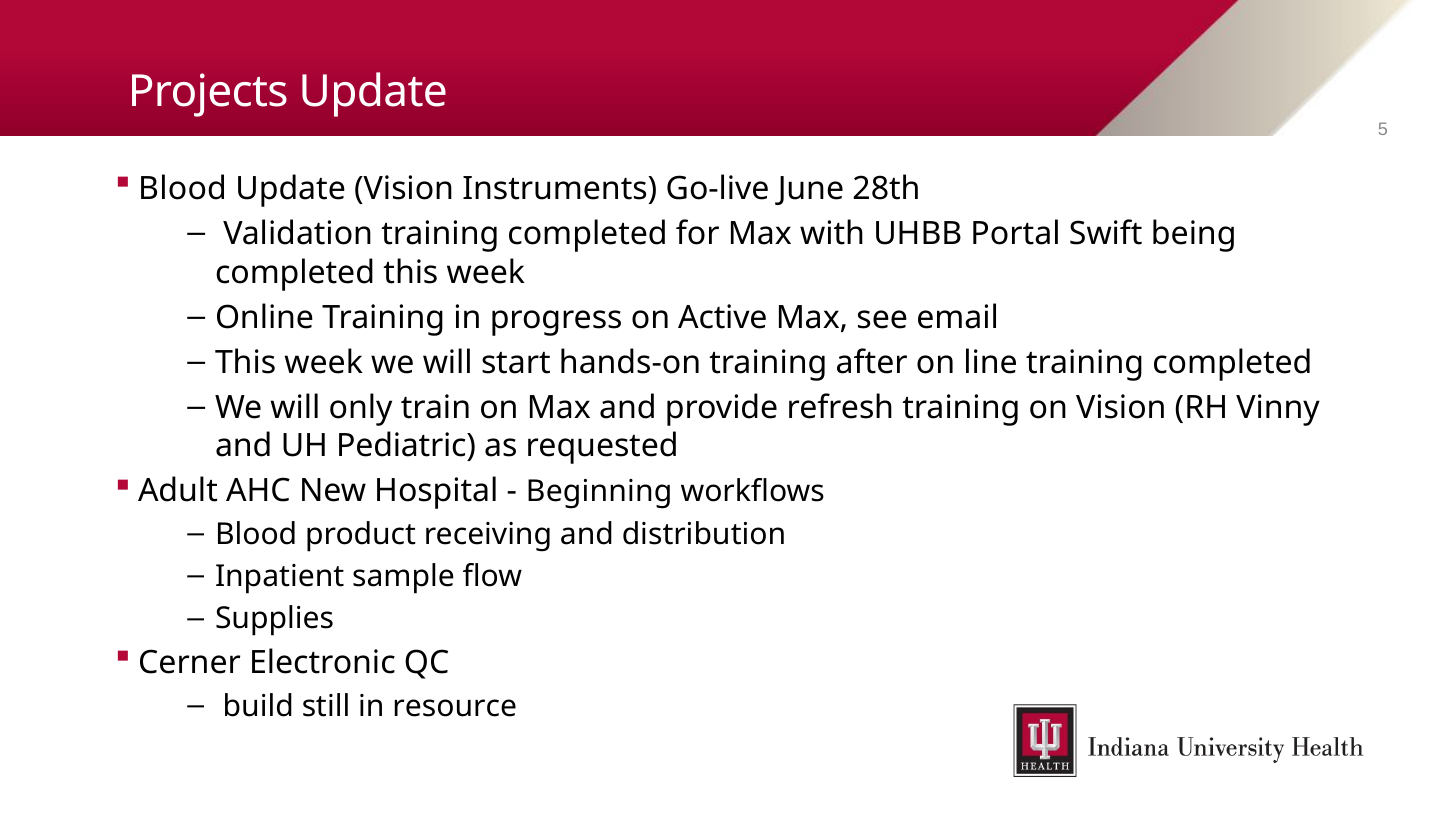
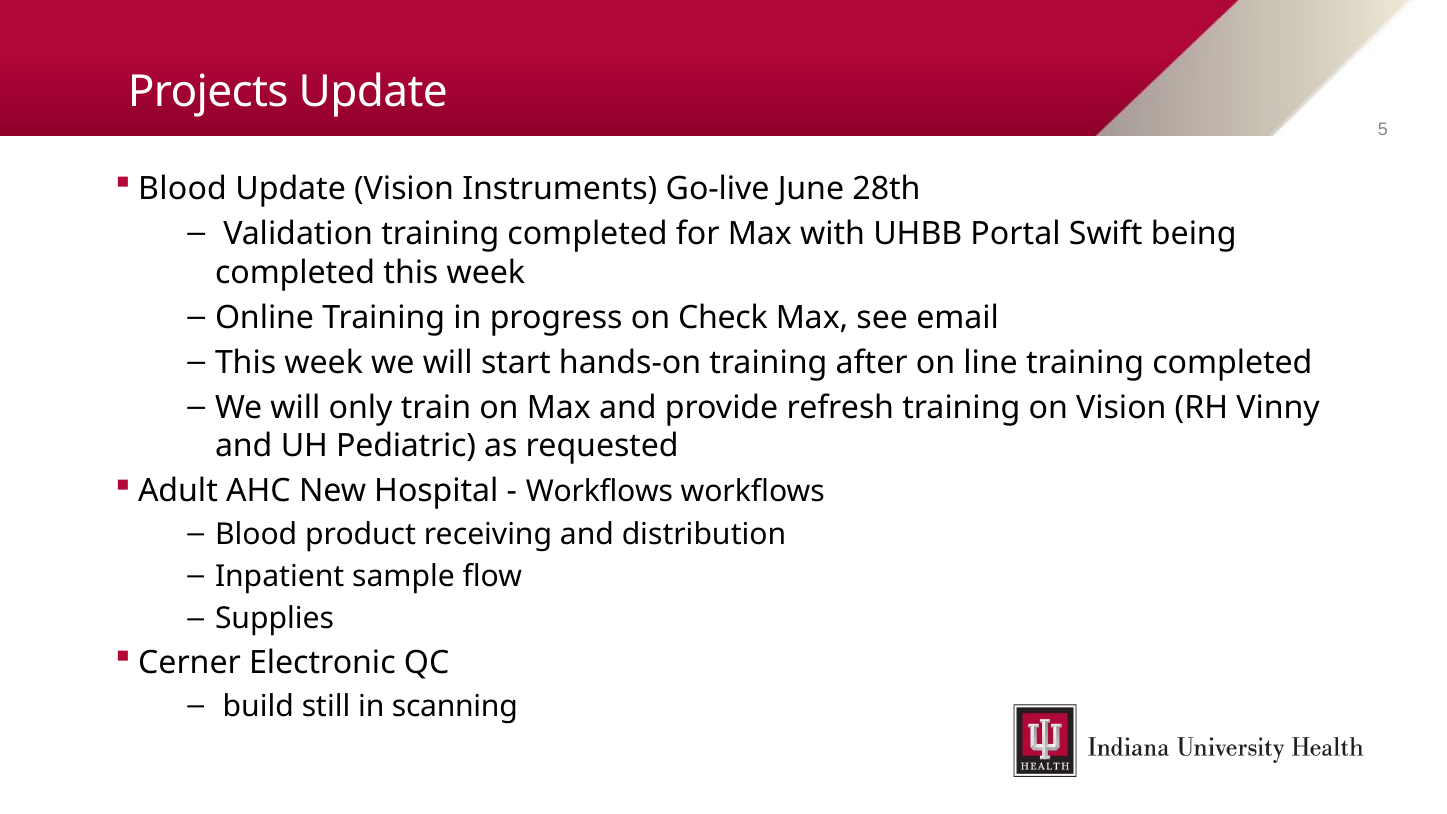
Active: Active -> Check (723, 318)
Beginning: Beginning -> Workflows (599, 492)
resource: resource -> scanning (455, 706)
